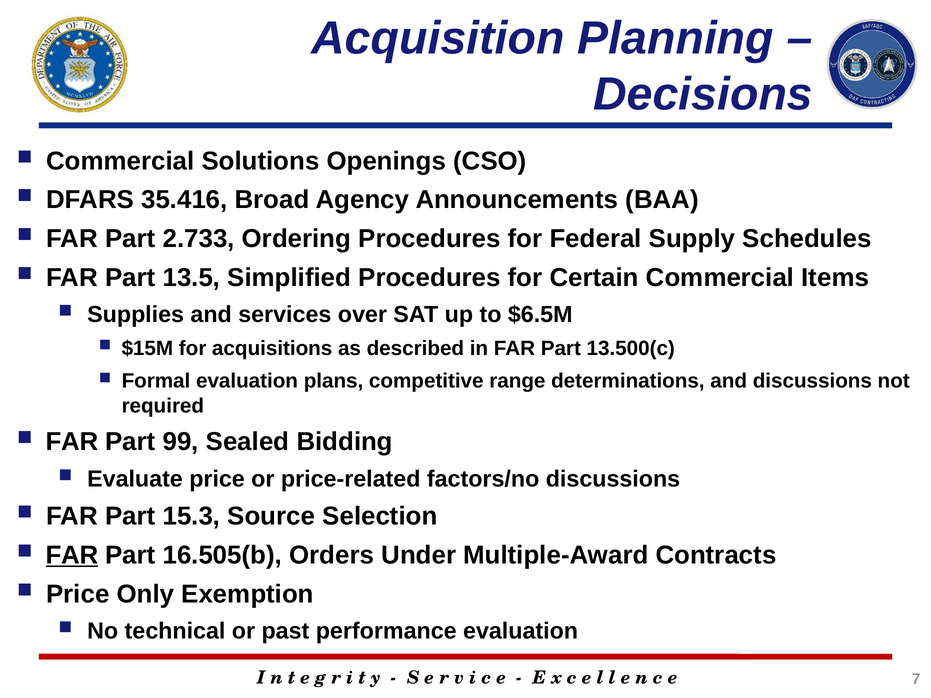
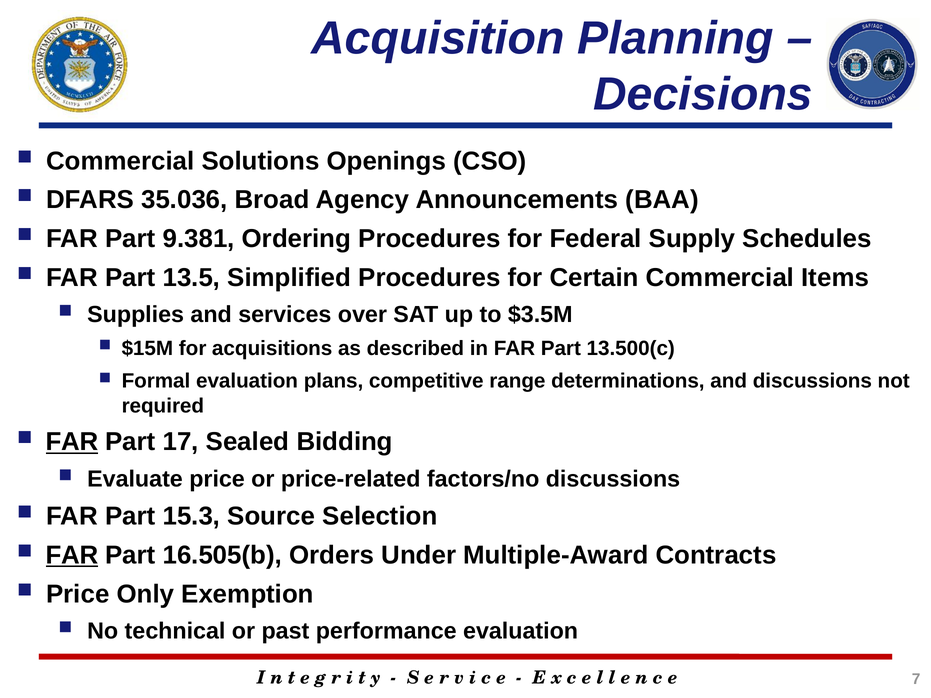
35.416: 35.416 -> 35.036 (184, 200)
2.733: 2.733 -> 9.381 (199, 239)
$6.5M: $6.5M -> $3.5M (540, 315)
FAR underline: none -> present (72, 442)
99: 99 -> 17 (181, 442)
